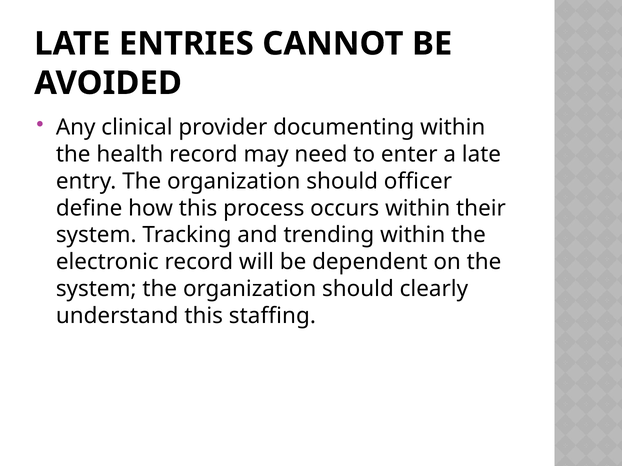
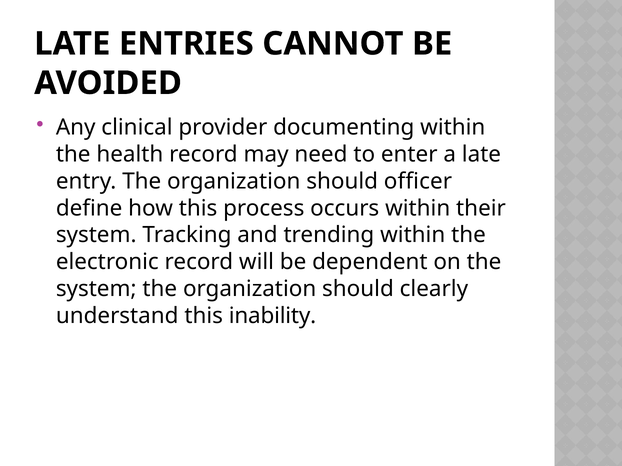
staffing: staffing -> inability (272, 316)
